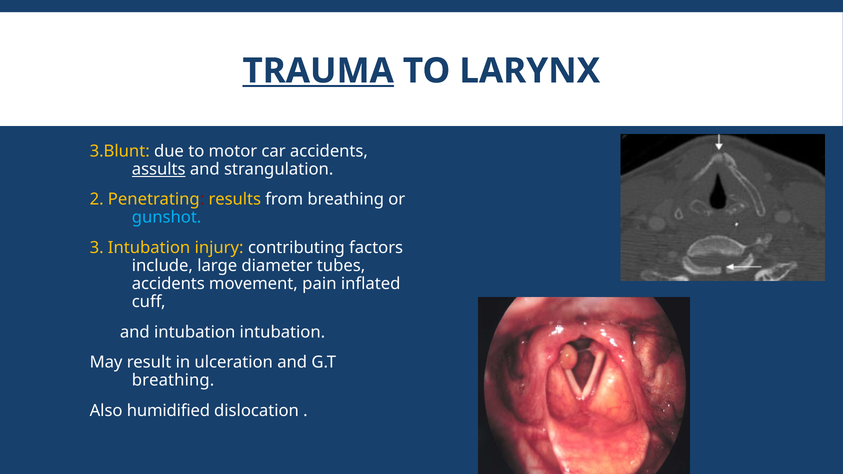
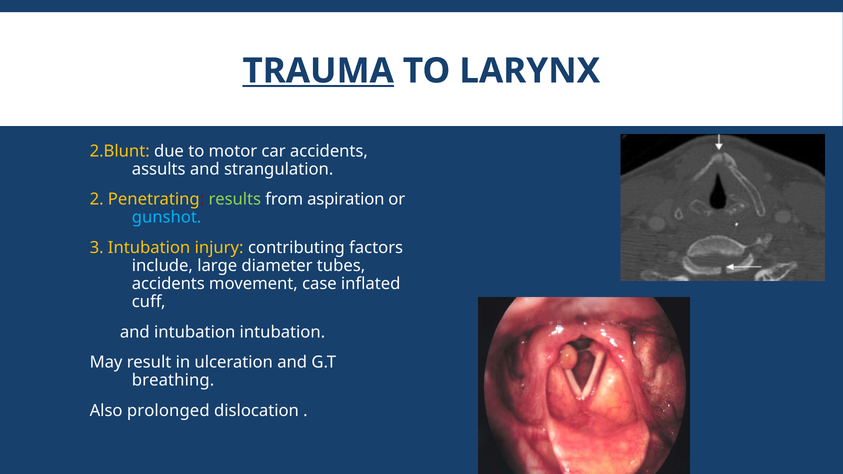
3.Blunt: 3.Blunt -> 2.Blunt (120, 151)
assults underline: present -> none (159, 169)
results colour: yellow -> light green (235, 200)
from breathing: breathing -> aspiration (346, 200)
pain: pain -> case (319, 284)
humidified: humidified -> prolonged (168, 411)
